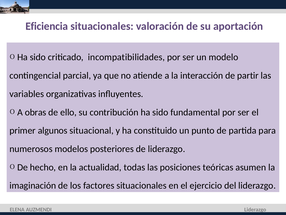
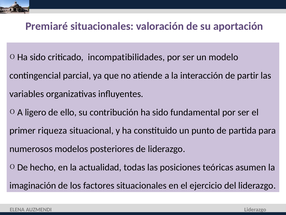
Eficiencia: Eficiencia -> Premiaré (47, 26)
obras: obras -> ligero (36, 112)
algunos: algunos -> riqueza (53, 130)
